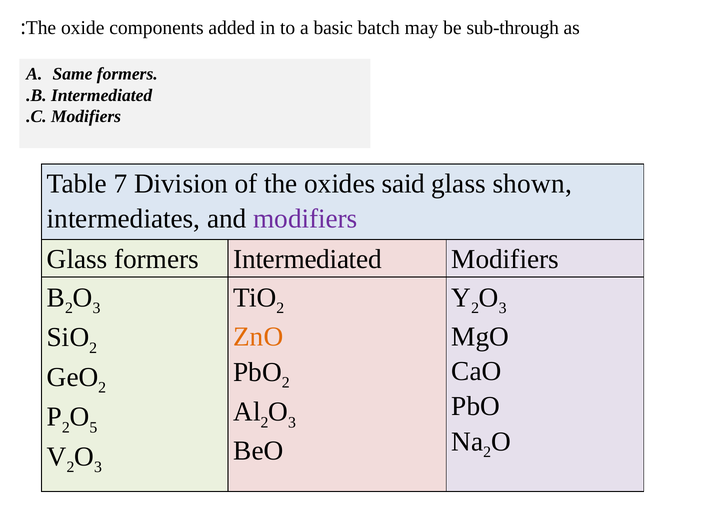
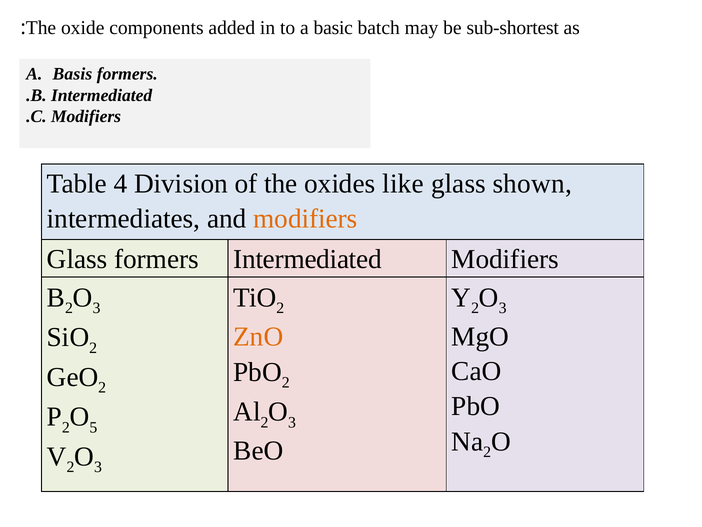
sub-through: sub-through -> sub-shortest (513, 28)
Same: Same -> Basis (72, 74)
7: 7 -> 4 (121, 184)
said: said -> like (403, 184)
modifiers colour: purple -> orange (305, 218)
